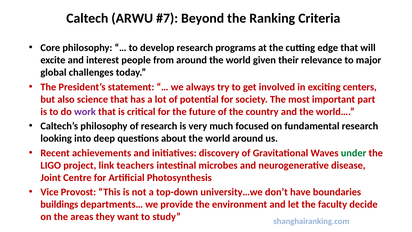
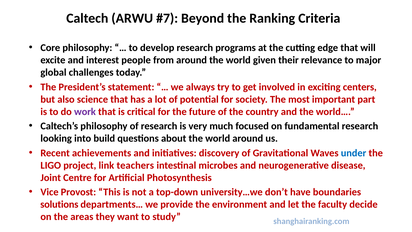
deep: deep -> build (104, 138)
under colour: green -> blue (354, 153)
buildings: buildings -> solutions (59, 204)
